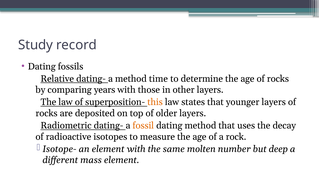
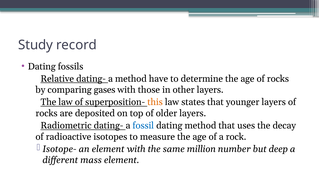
time: time -> have (158, 78)
years: years -> gases (105, 90)
fossil colour: orange -> blue (143, 125)
molten: molten -> million (201, 148)
